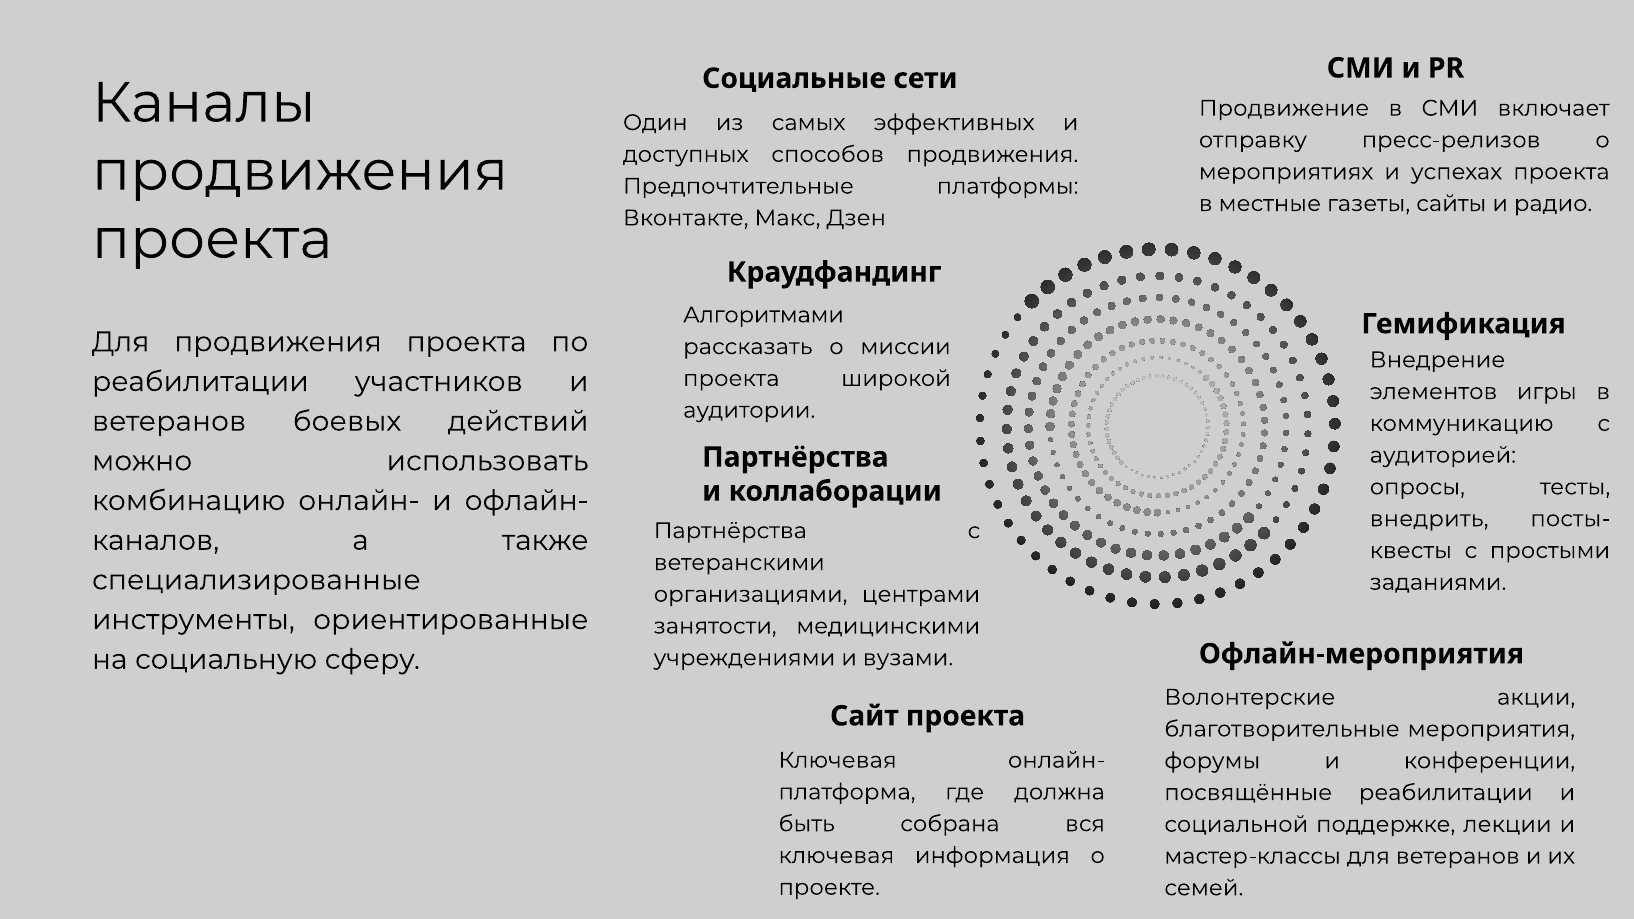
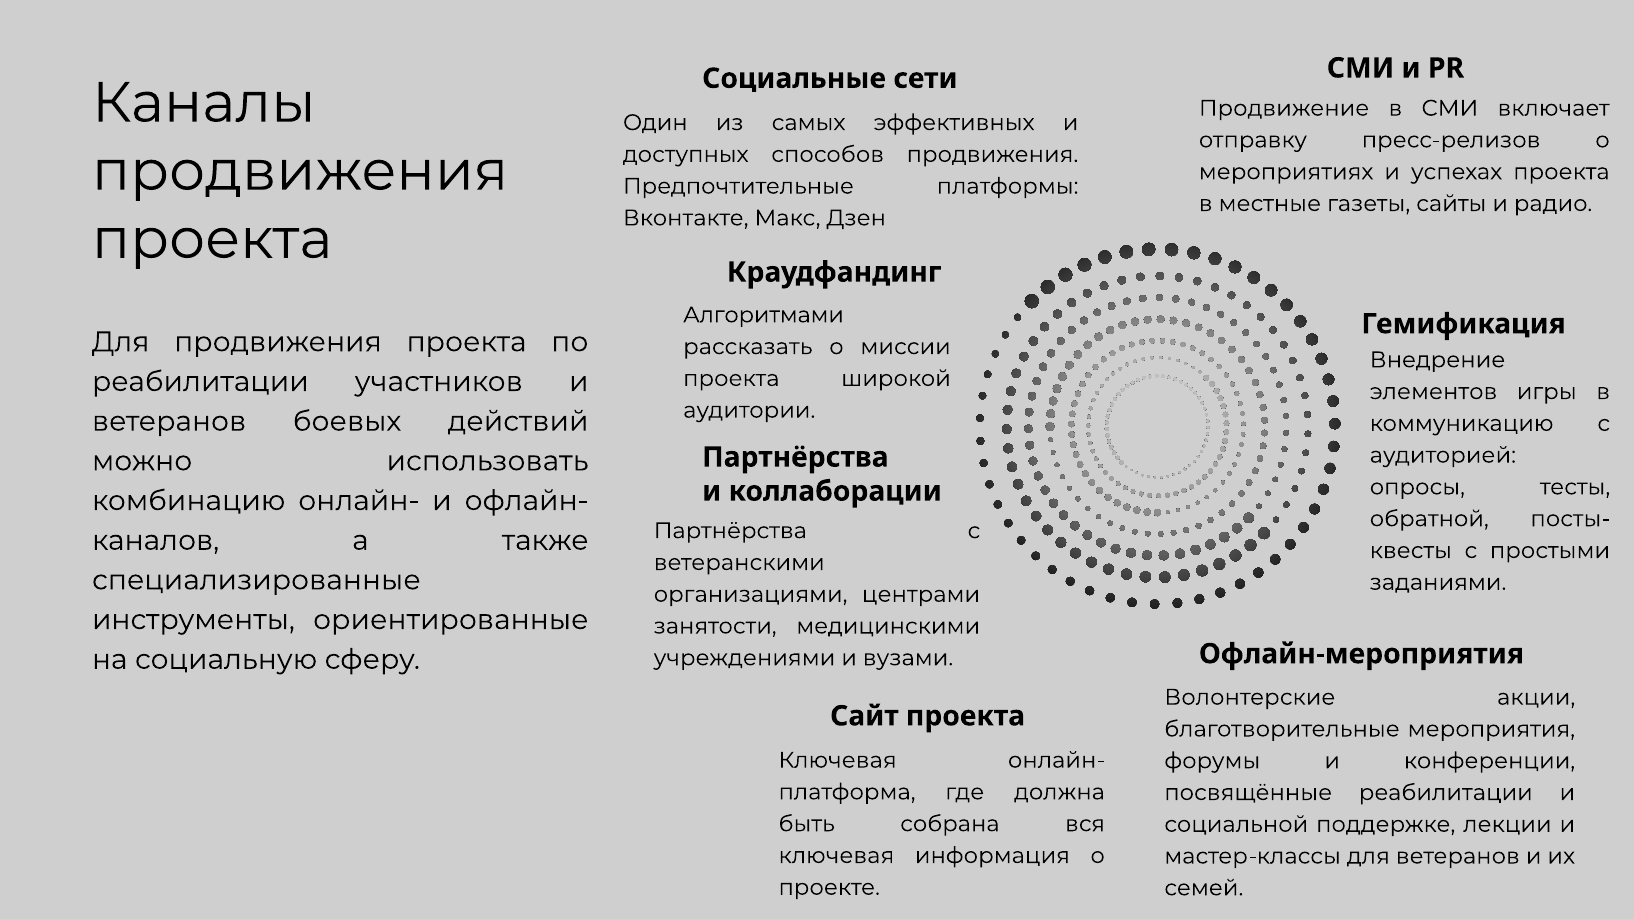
внедрить: внедрить -> обратной (1429, 519)
